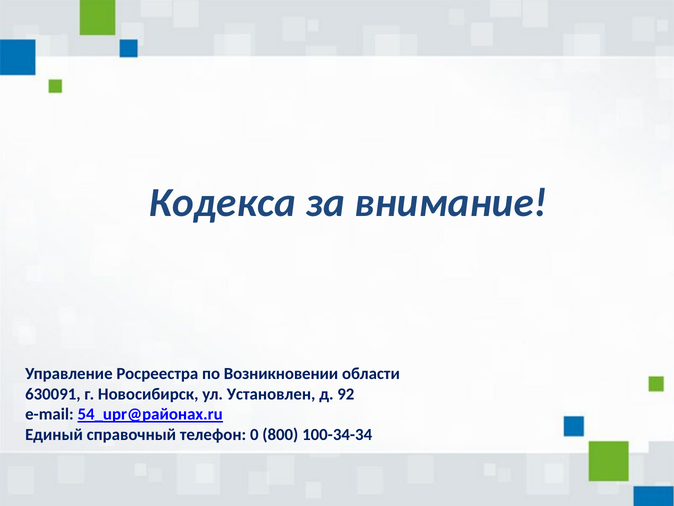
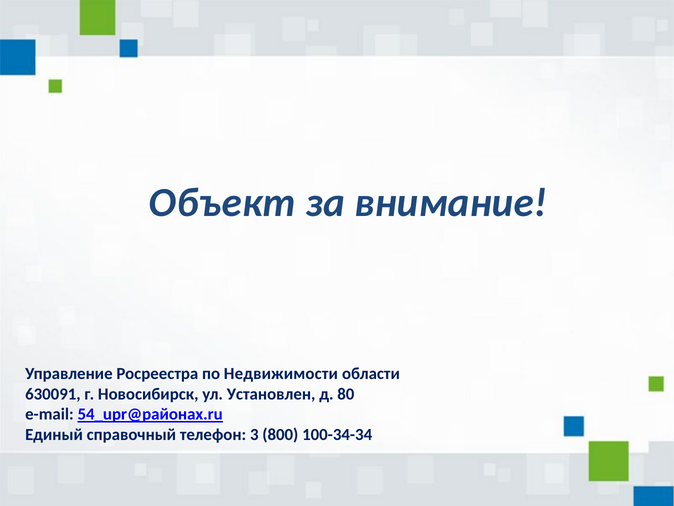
Кодекса: Кодекса -> Объект (223, 202)
Возникновении: Возникновении -> Недвижимости (281, 373)
92: 92 -> 80 (346, 394)
0: 0 -> 3 (254, 435)
